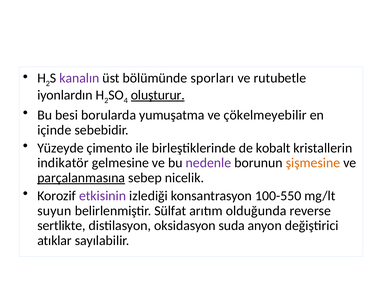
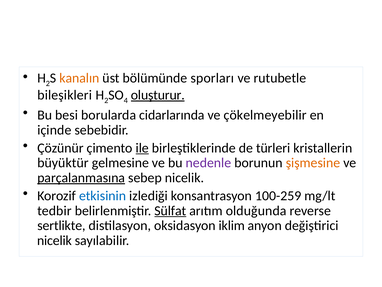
kanalın colour: purple -> orange (79, 78)
iyonlardın: iyonlardın -> bileşikleri (65, 95)
yumuşatma: yumuşatma -> cidarlarında (172, 115)
Yüzeyde: Yüzeyde -> Çözünür (60, 148)
ile underline: none -> present (142, 148)
kobalt: kobalt -> türleri (273, 148)
indikatör: indikatör -> büyüktür (63, 163)
etkisinin colour: purple -> blue (103, 195)
100-550: 100-550 -> 100-259 (278, 195)
suyun: suyun -> tedbir (54, 210)
Sülfat underline: none -> present (170, 210)
suda: suda -> iklim (232, 225)
atıklar: atıklar -> nicelik (55, 240)
